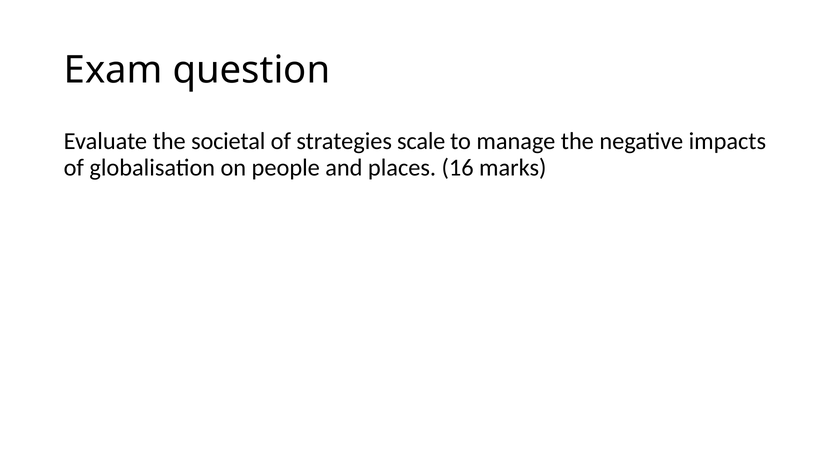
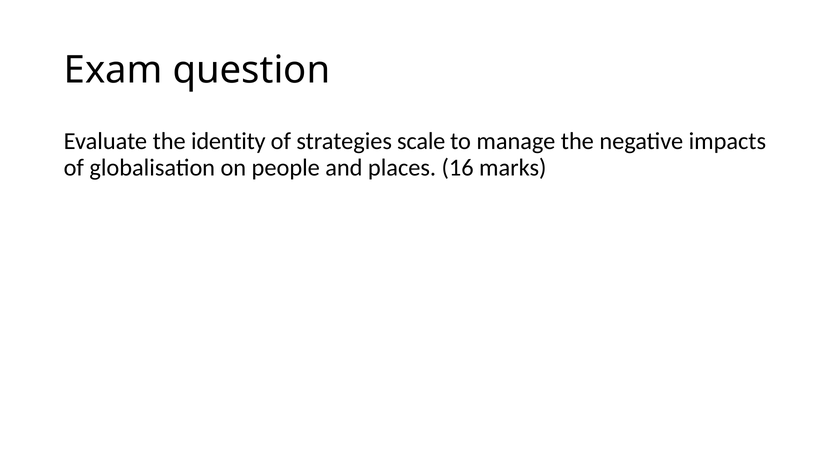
societal: societal -> identity (228, 141)
